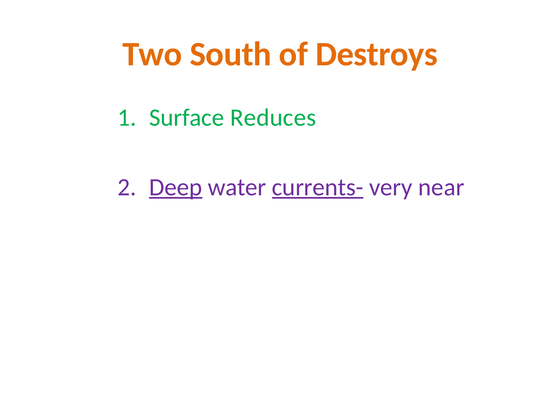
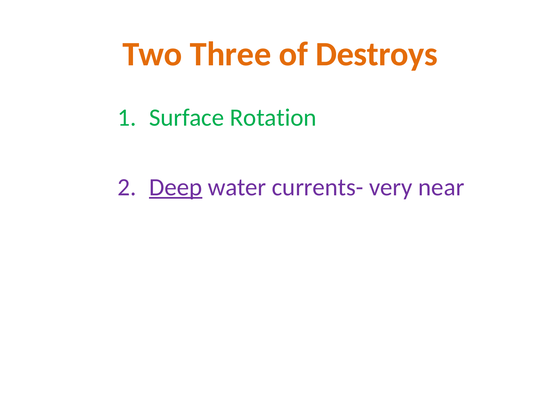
South: South -> Three (231, 54)
Reduces: Reduces -> Rotation (273, 117)
currents- underline: present -> none (318, 187)
